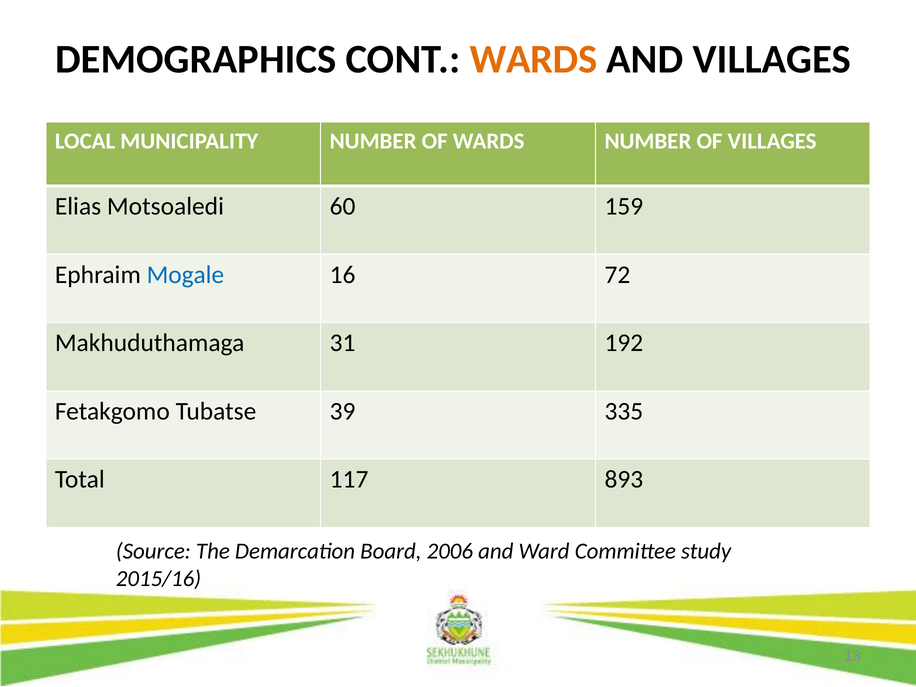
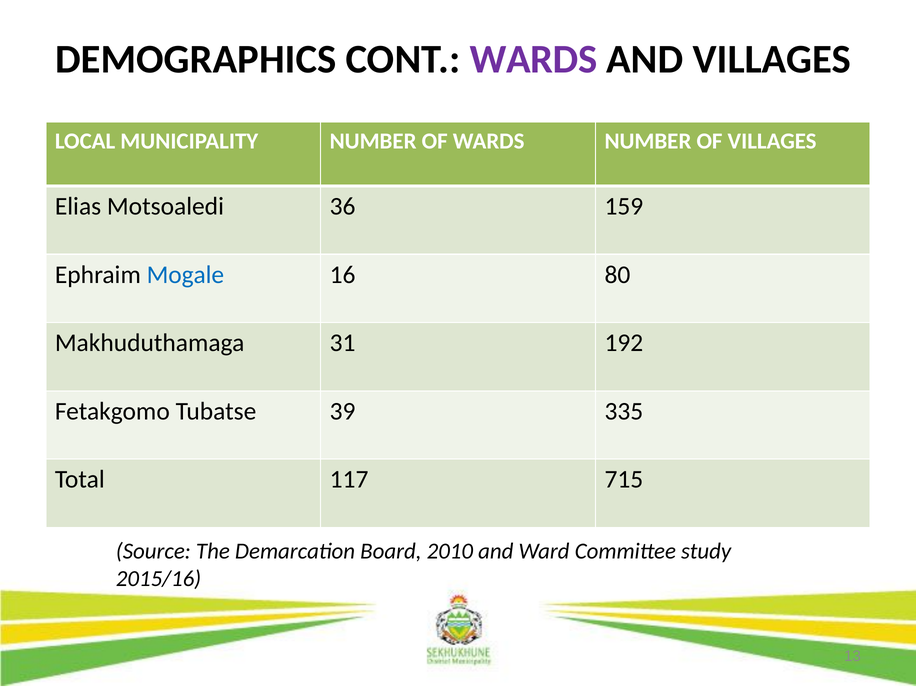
WARDS colour: orange -> purple (533, 59)
60: 60 -> 36 (343, 206)
72: 72 -> 80 (617, 275)
893: 893 -> 715 (624, 479)
2006: 2006 -> 2010 (450, 551)
